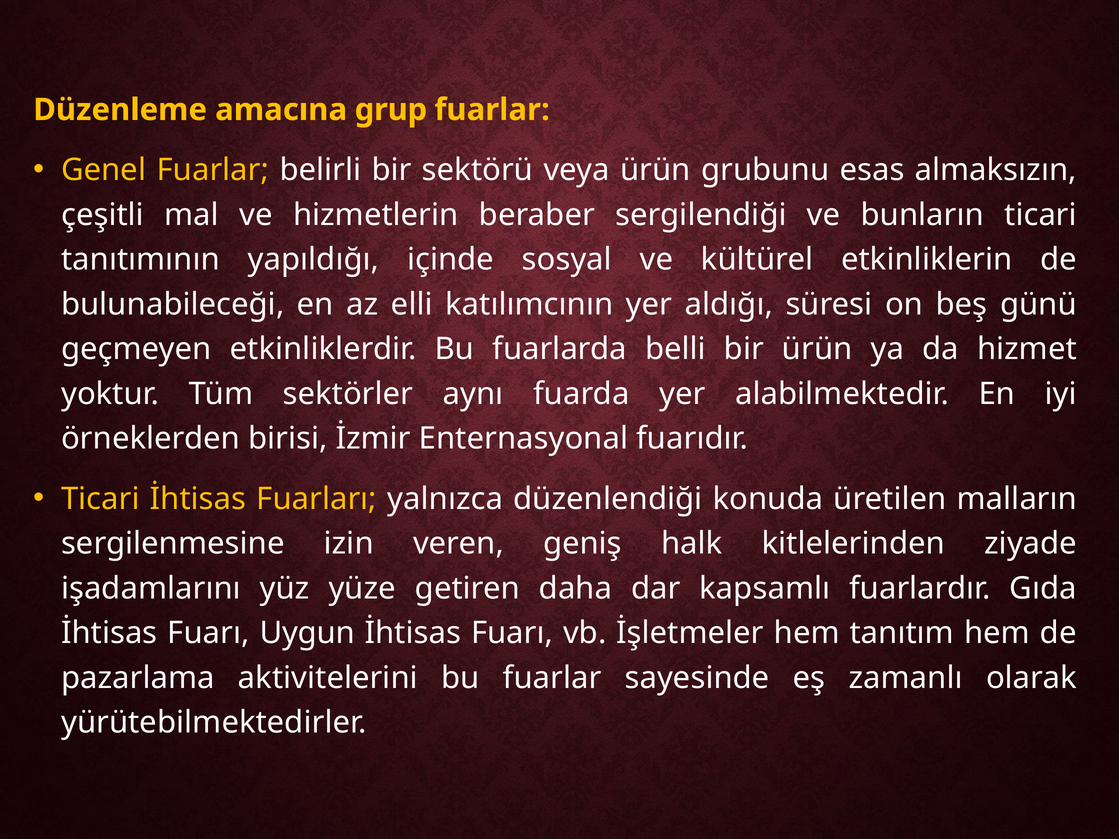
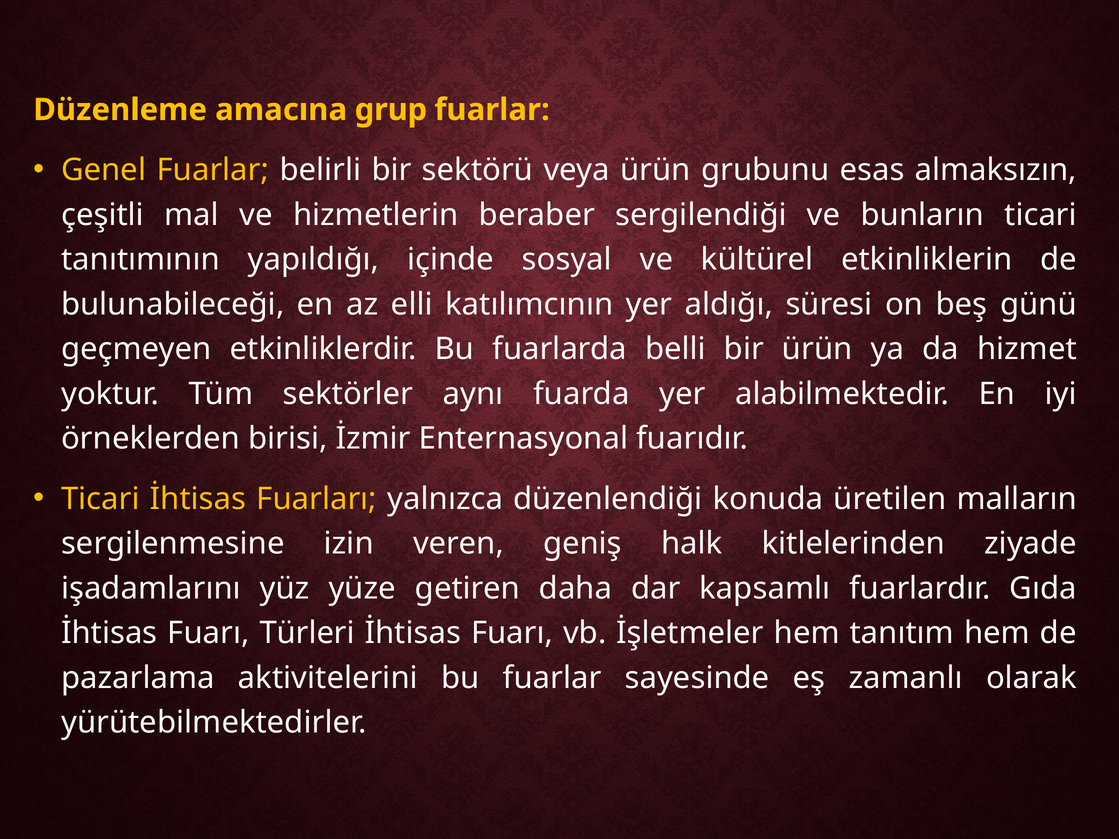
Uygun: Uygun -> Türleri (307, 633)
